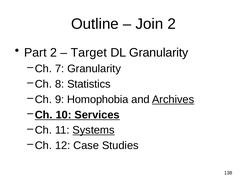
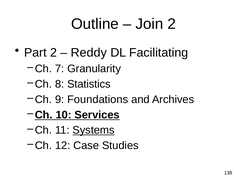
Target: Target -> Reddy (89, 53)
DL Granularity: Granularity -> Facilitating (159, 53)
Homophobia: Homophobia -> Foundations (98, 100)
Archives underline: present -> none (173, 100)
